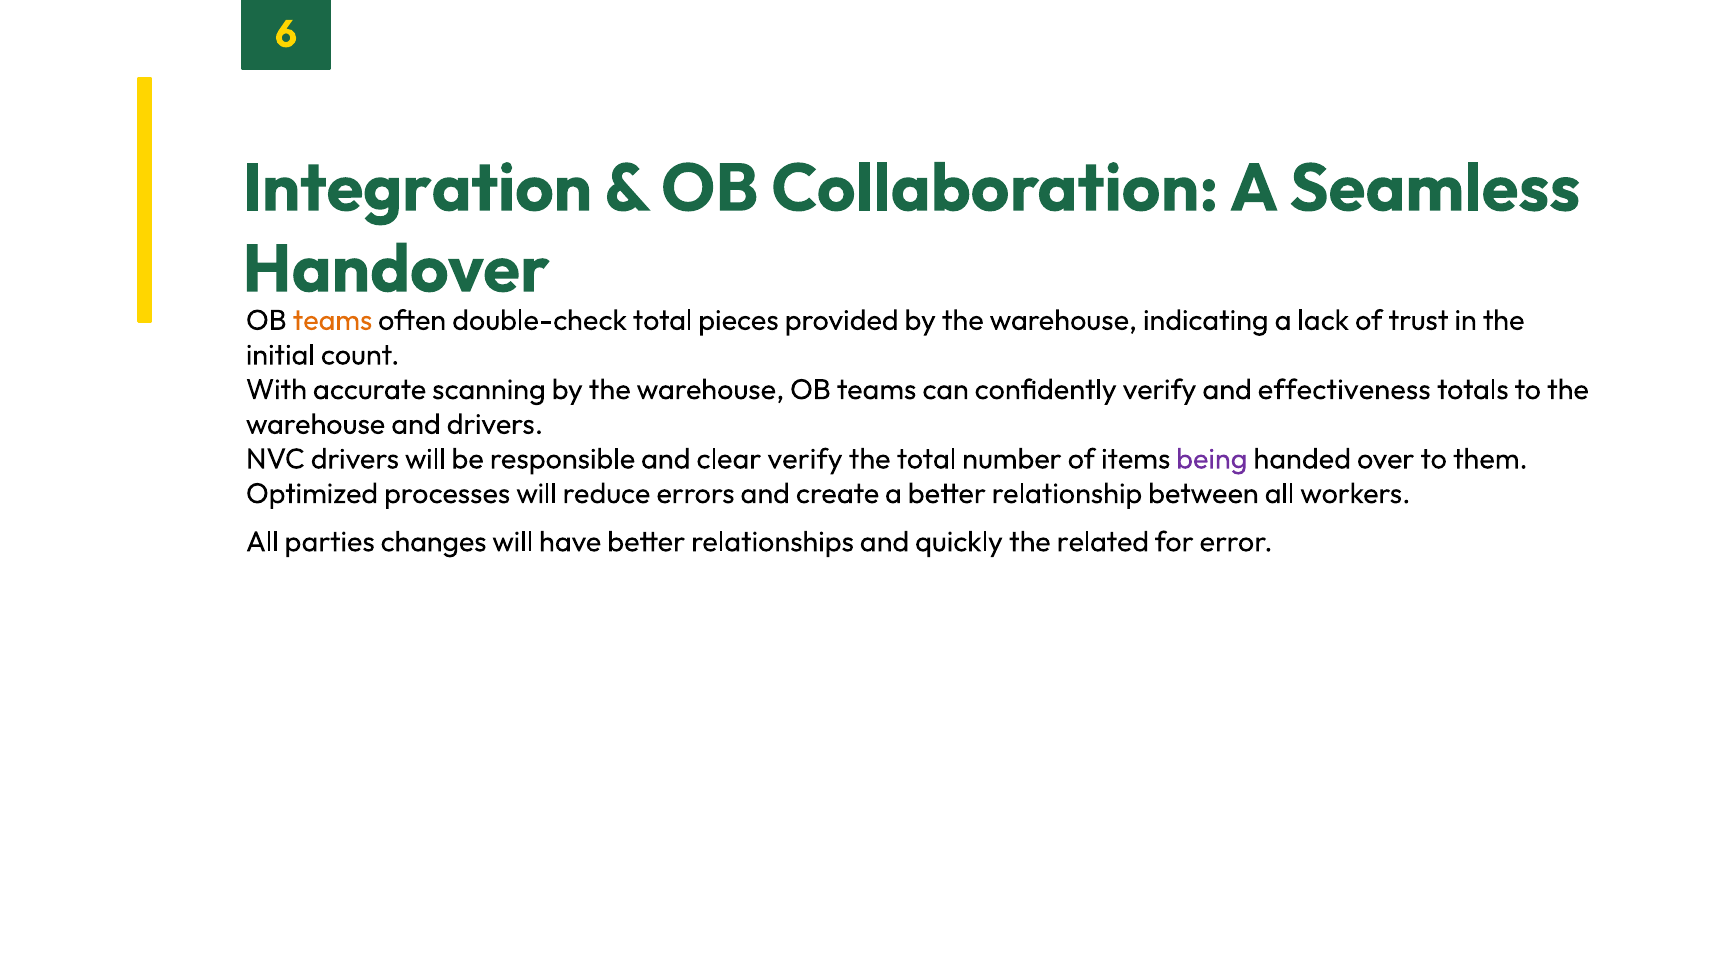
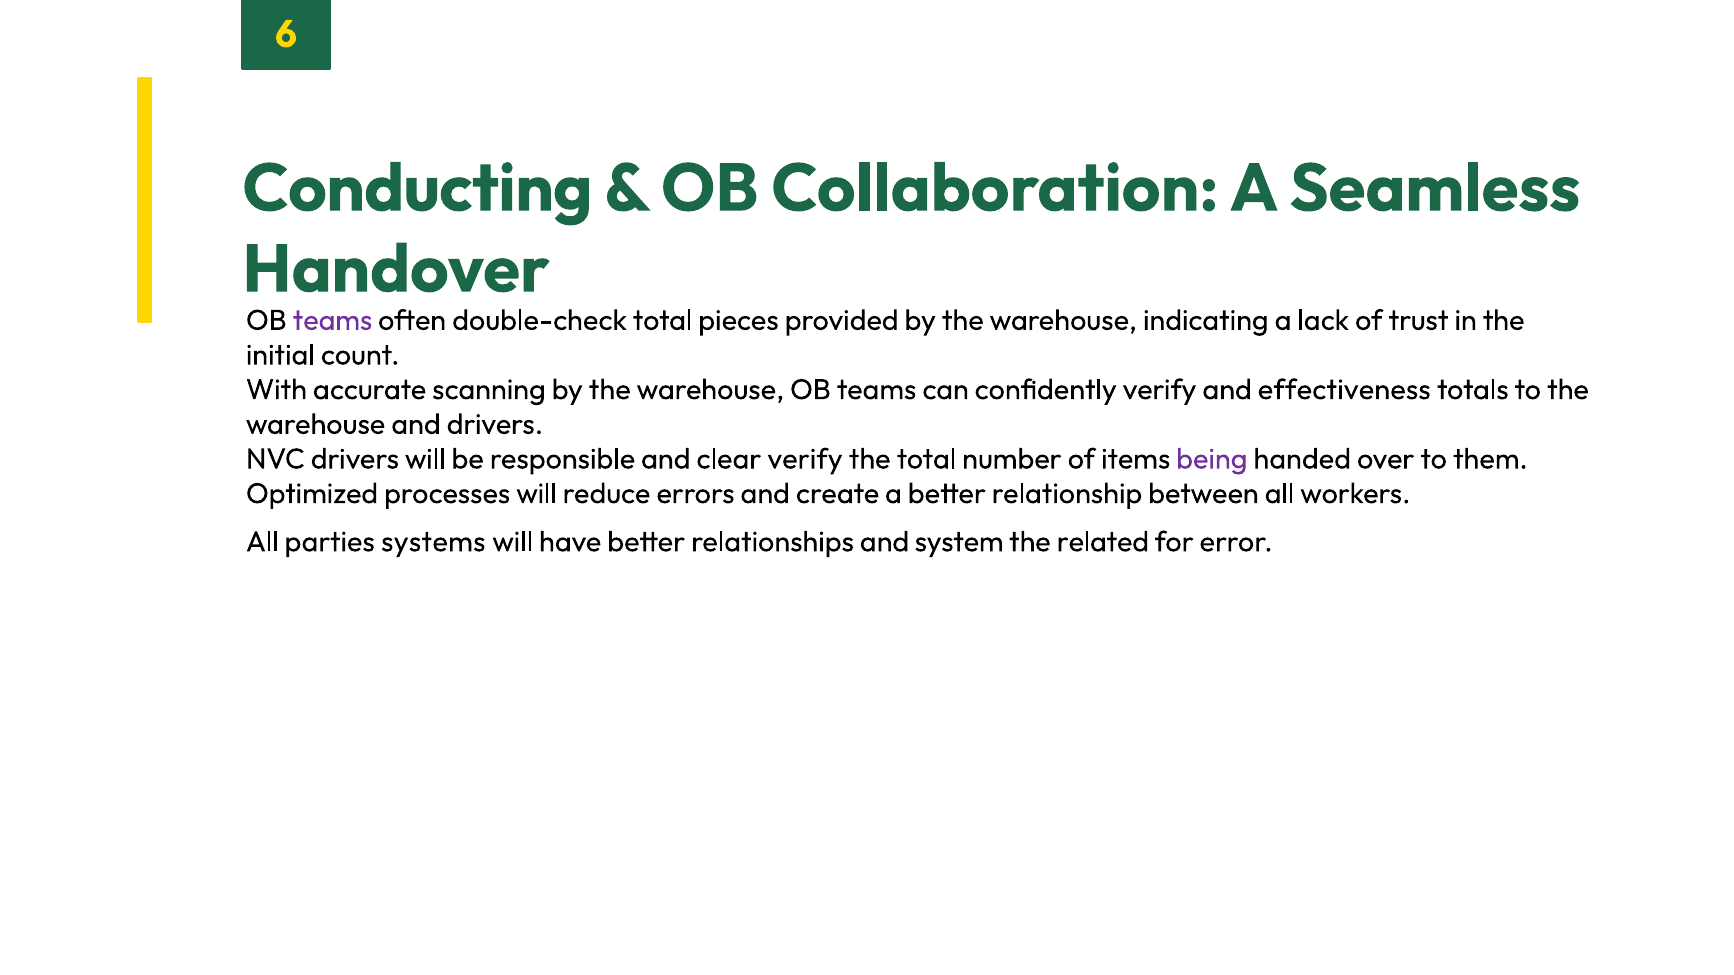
Integration: Integration -> Conducting (417, 189)
teams colour: orange -> purple (332, 320)
changes: changes -> systems (433, 542)
quickly: quickly -> system (959, 542)
